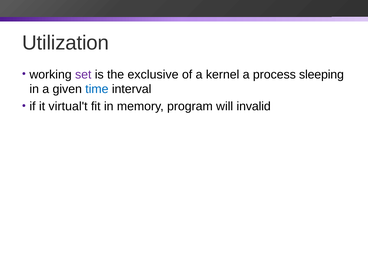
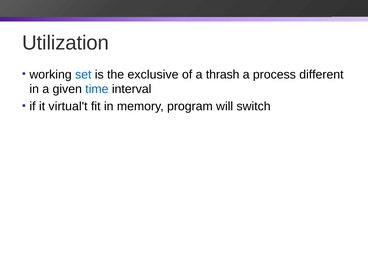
set colour: purple -> blue (83, 74)
kernel: kernel -> thrash (223, 74)
sleeping: sleeping -> different (321, 74)
invalid: invalid -> switch (254, 106)
